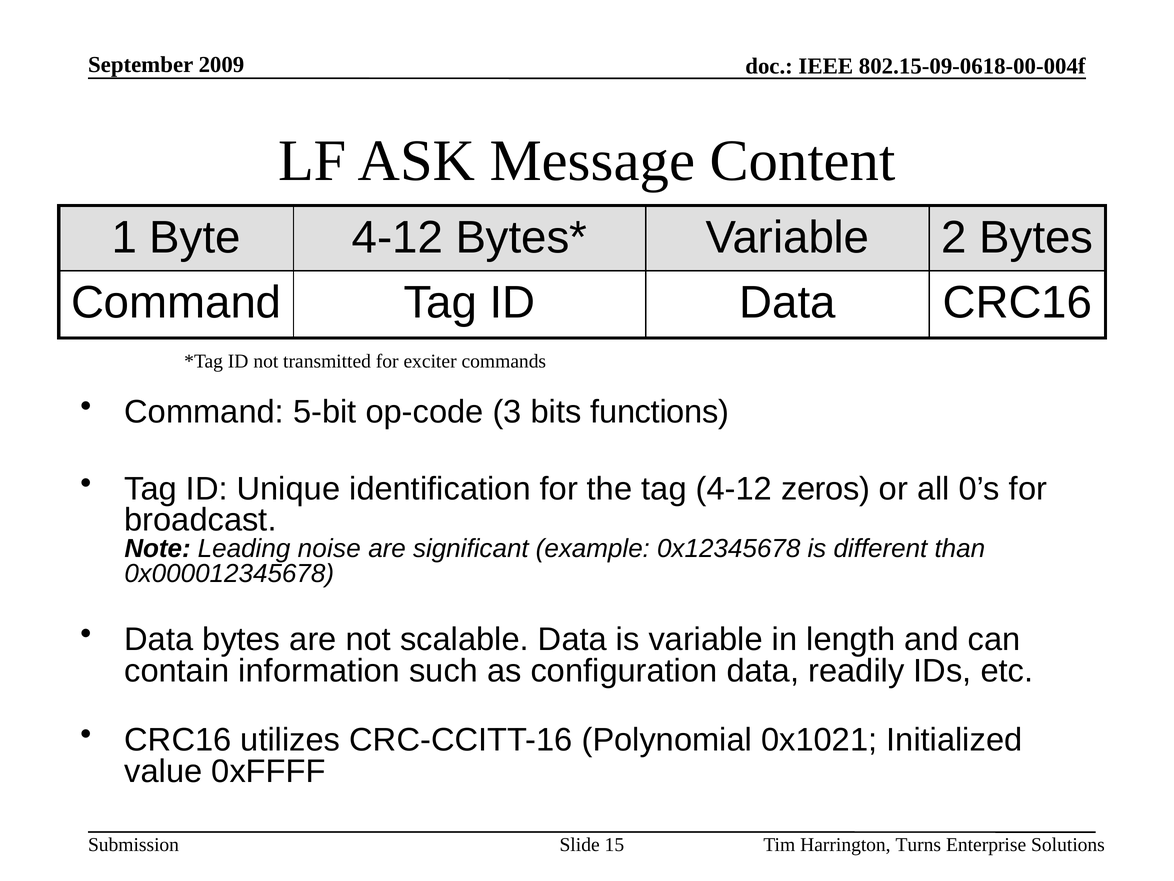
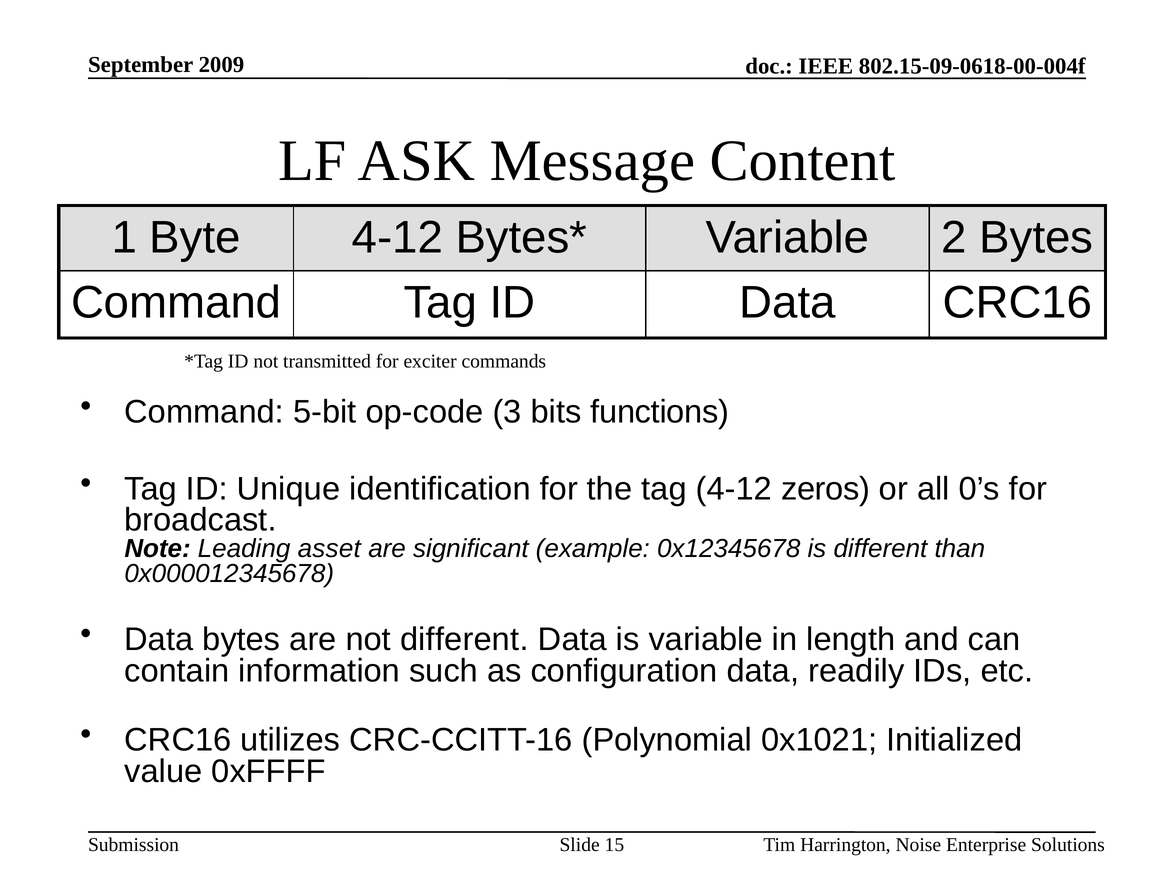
noise: noise -> asset (329, 548)
not scalable: scalable -> different (464, 639)
Turns: Turns -> Noise (918, 844)
